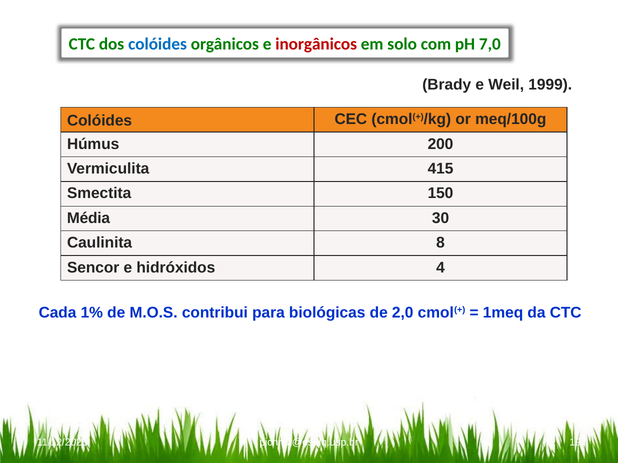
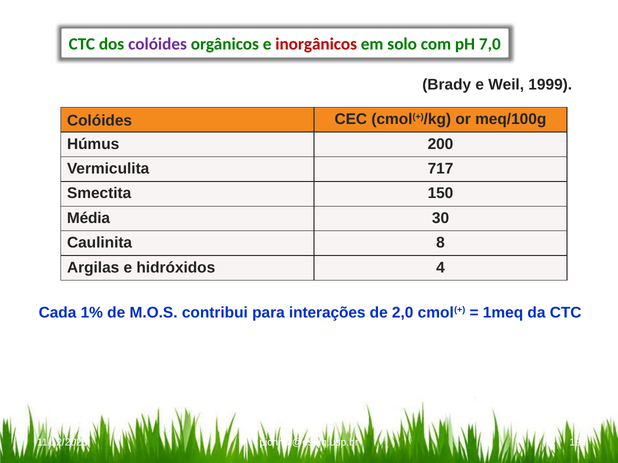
colóides colour: blue -> purple (158, 44)
415: 415 -> 717 (440, 169)
Sencor: Sencor -> Argilas (93, 268)
biológicas: biológicas -> interações (327, 313)
